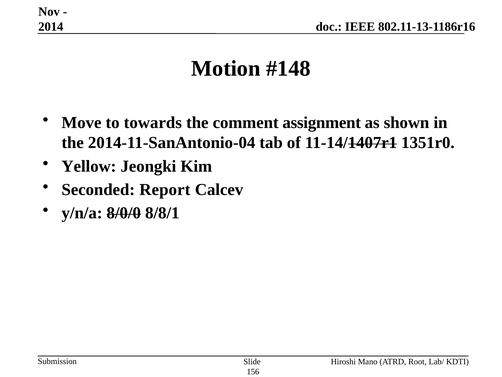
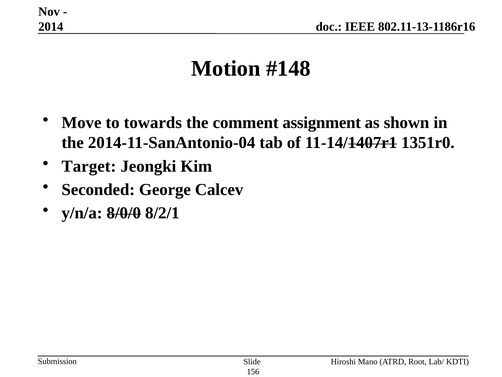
Yellow: Yellow -> Target (89, 166)
Report: Report -> George (165, 189)
8/8/1: 8/8/1 -> 8/2/1 (162, 213)
